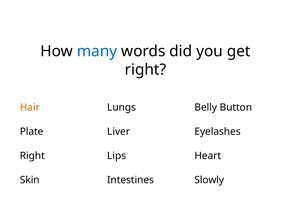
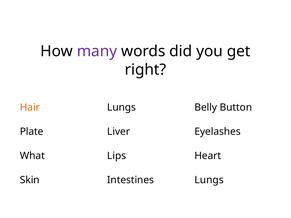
many colour: blue -> purple (97, 51)
Right: Right -> What (32, 156)
Intestines Slowly: Slowly -> Lungs (209, 180)
